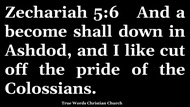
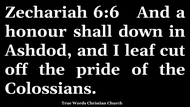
5:6: 5:6 -> 6:6 (106, 12)
become: become -> honour (36, 31)
like: like -> leaf (140, 50)
